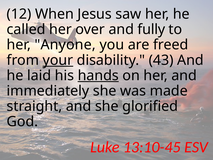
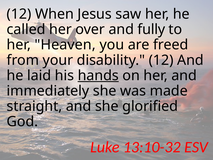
Anyone: Anyone -> Heaven (65, 45)
your underline: present -> none (58, 60)
disability 43: 43 -> 12 (161, 60)
13:10-45: 13:10-45 -> 13:10-32 (152, 147)
